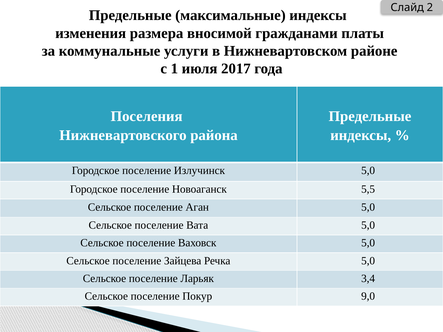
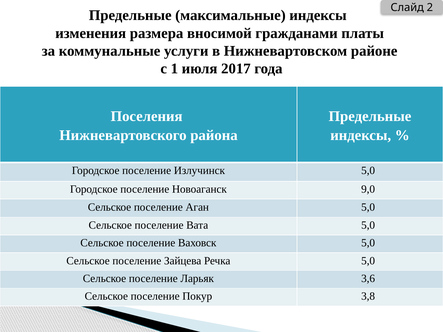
5,5: 5,5 -> 9,0 (368, 189)
3,4: 3,4 -> 3,6 (368, 279)
9,0: 9,0 -> 3,8 (368, 297)
